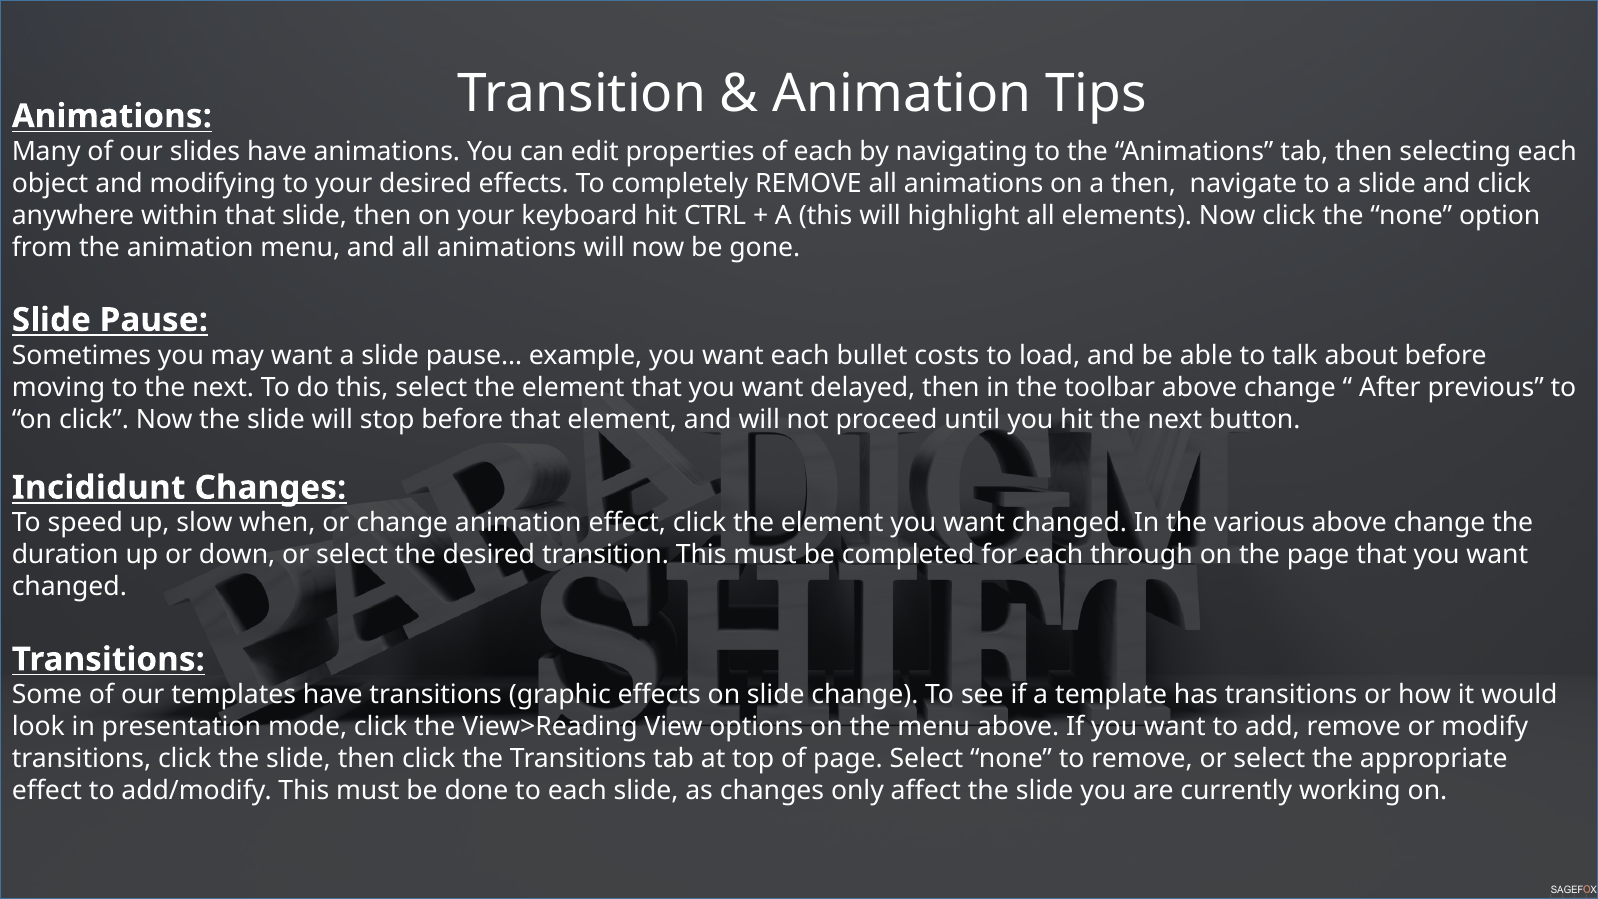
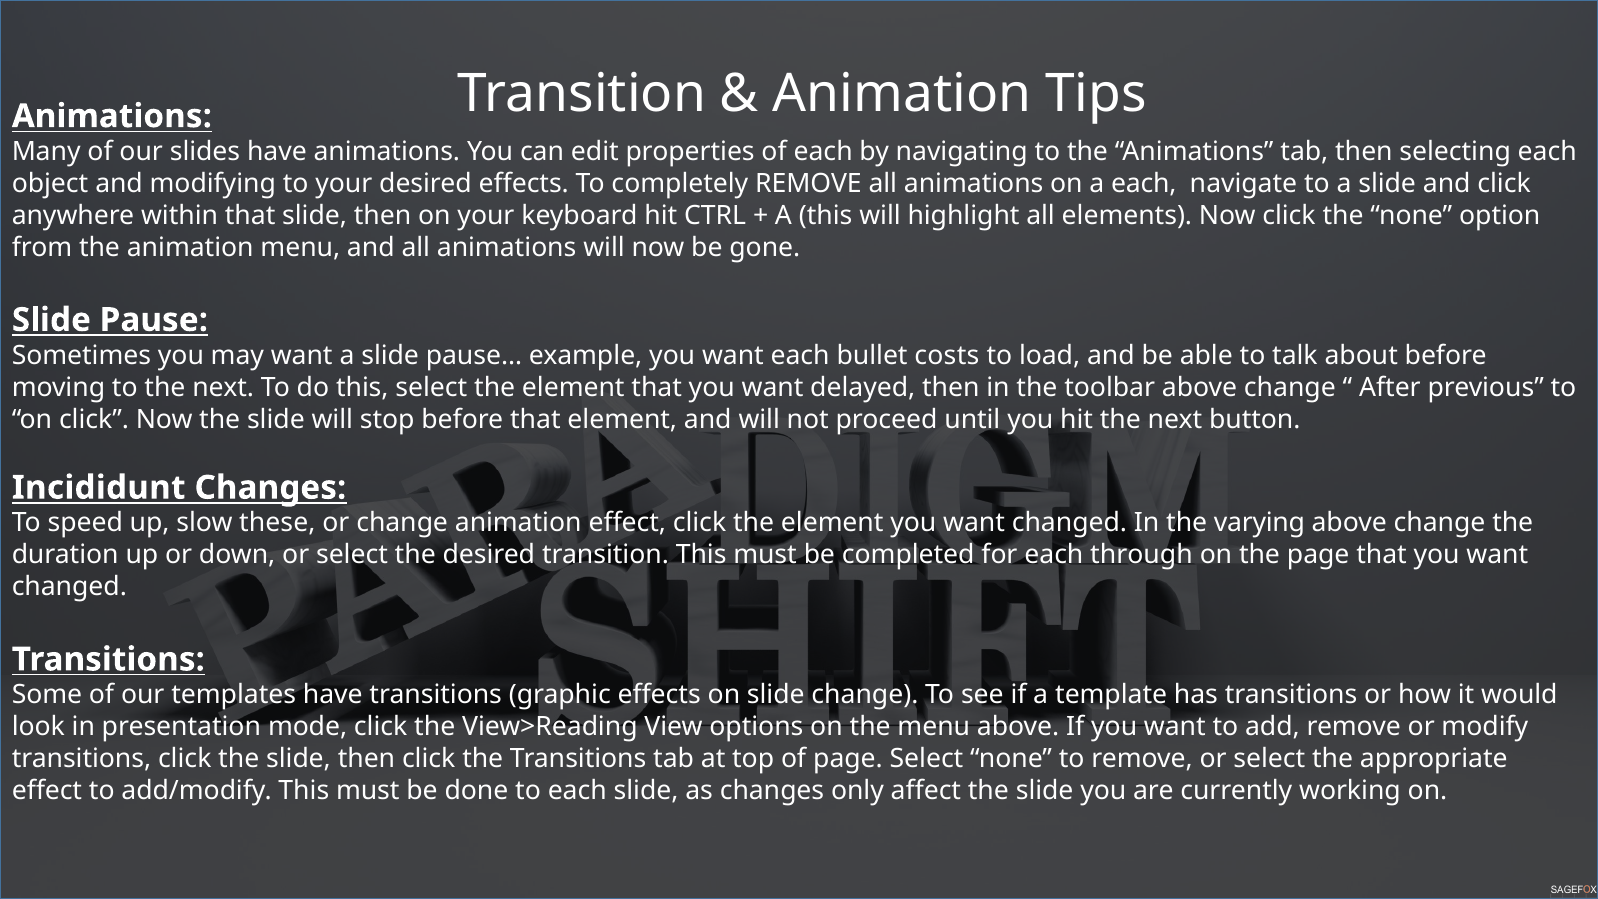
a then: then -> each (1144, 184)
when: when -> these (277, 523)
various: various -> varying (1259, 523)
